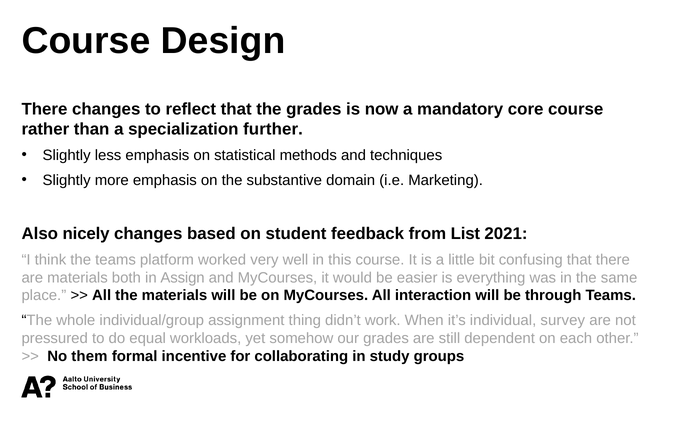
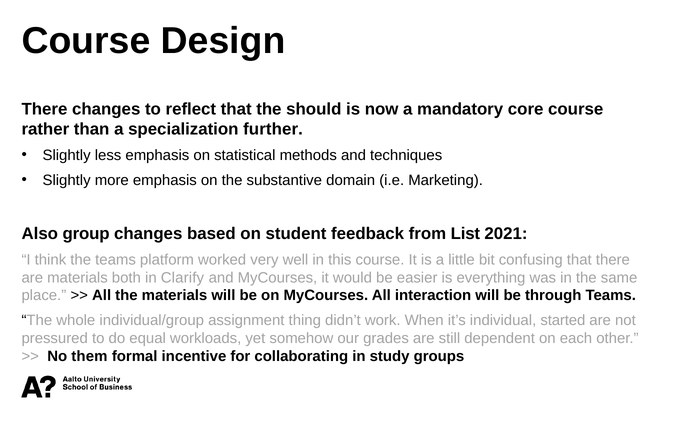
the grades: grades -> should (314, 109)
nicely: nicely -> group (86, 234)
Assign: Assign -> Clarify (182, 278)
survey: survey -> started (563, 321)
